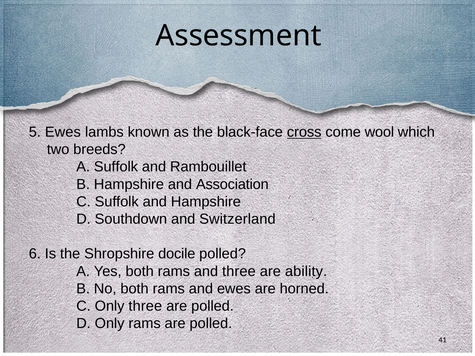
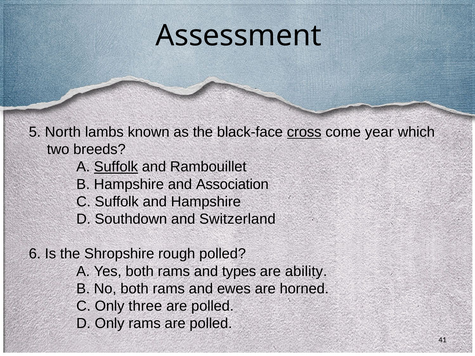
5 Ewes: Ewes -> North (63, 132)
wool: wool -> year (379, 132)
Suffolk underline: none -> present (116, 167)
docile: docile -> rough (177, 254)
and three: three -> types (239, 271)
